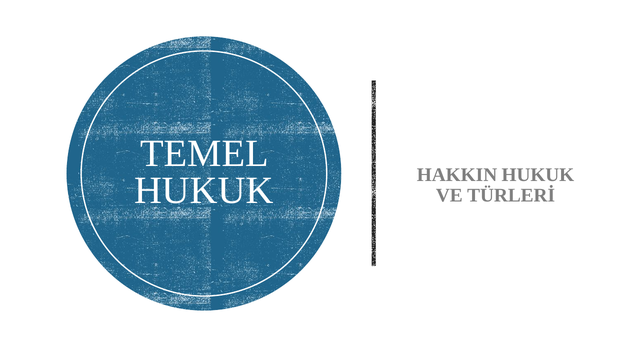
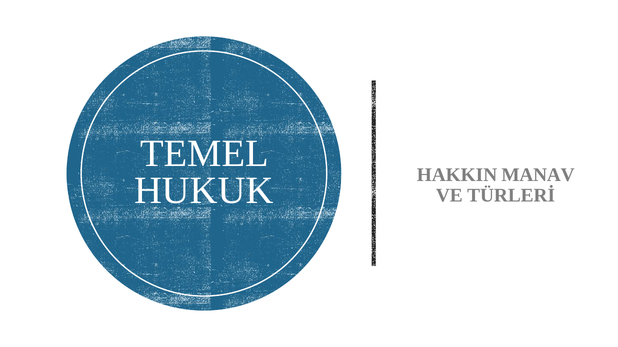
HAKKIN HUKUK: HUKUK -> MANAV (538, 175)
